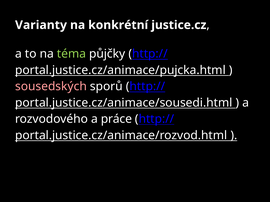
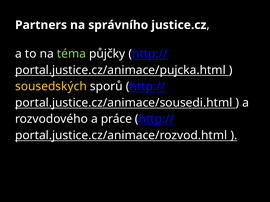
Varianty: Varianty -> Partners (41, 25)
konkrétní: konkrétní -> správního (118, 25)
sousedských colour: pink -> yellow (51, 87)
